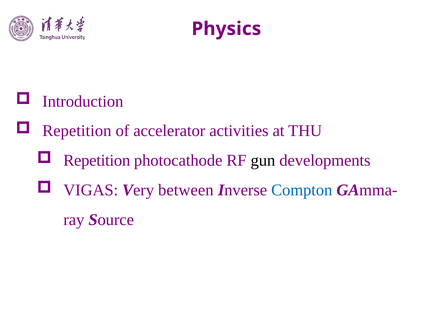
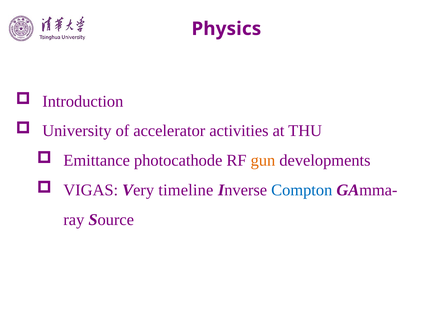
Repetition: Repetition -> University (77, 131)
Repetition: Repetition -> Emittance (97, 161)
gun colour: black -> orange (263, 161)
between: between -> timeline (186, 190)
